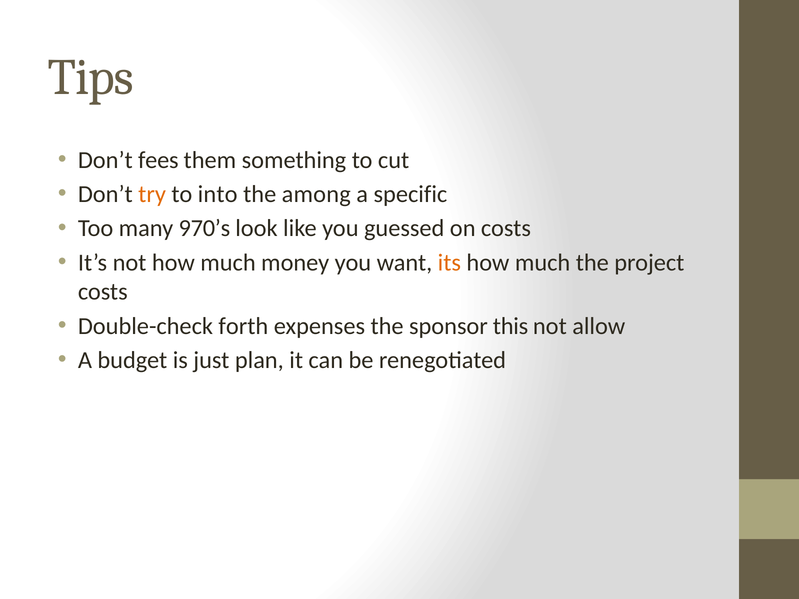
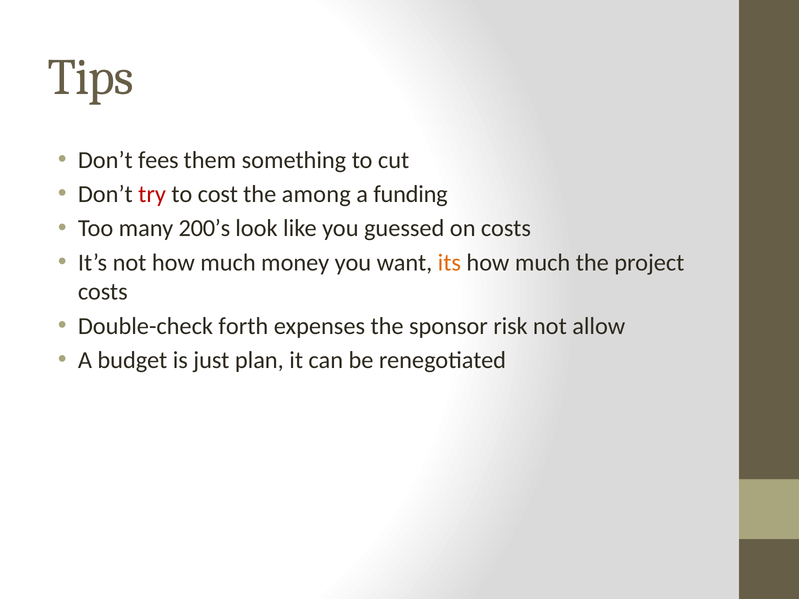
try colour: orange -> red (152, 194)
into: into -> cost (218, 194)
specific: specific -> funding (411, 194)
970’s: 970’s -> 200’s (204, 228)
this: this -> risk (510, 326)
